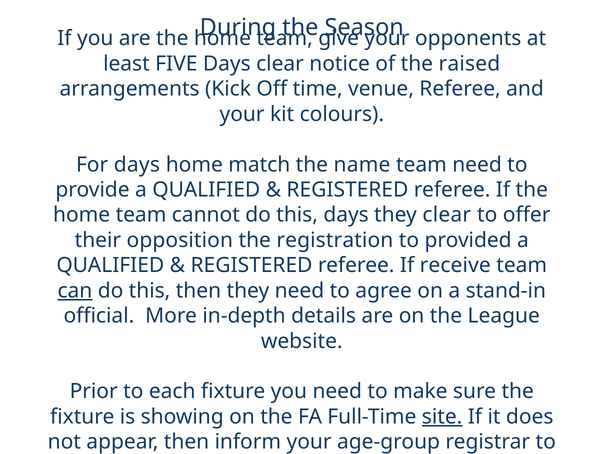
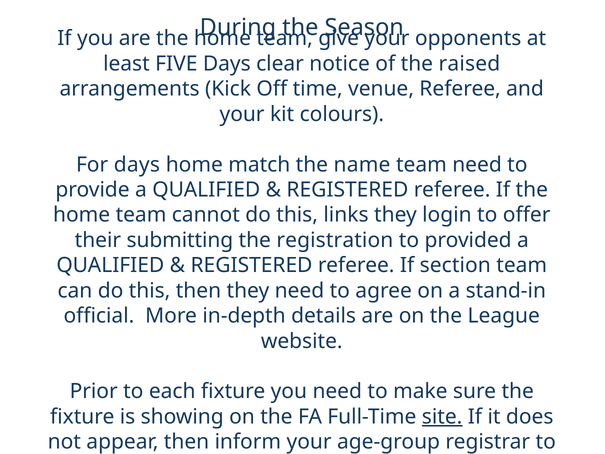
this days: days -> links (346, 215)
they clear: clear -> login (447, 215)
opposition: opposition -> submitting (180, 240)
receive: receive -> section (455, 265)
can underline: present -> none (75, 291)
